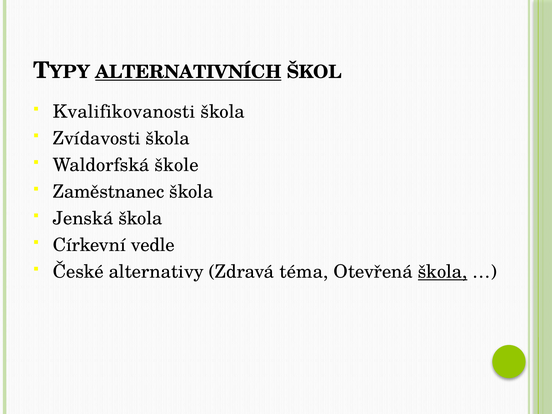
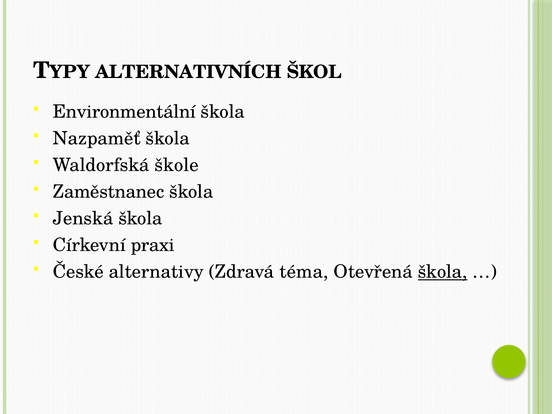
ALTERNATIVNÍCH underline: present -> none (188, 72)
Kvalifikovanosti: Kvalifikovanosti -> Environmentální (124, 112)
Zvídavosti: Zvídavosti -> Nazpaměť (97, 138)
vedle: vedle -> praxi (153, 245)
